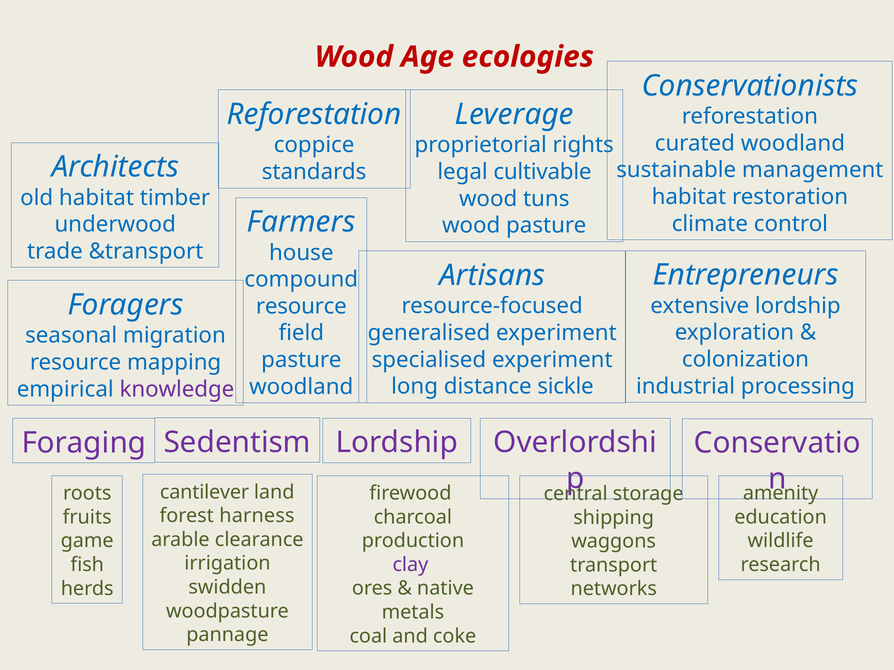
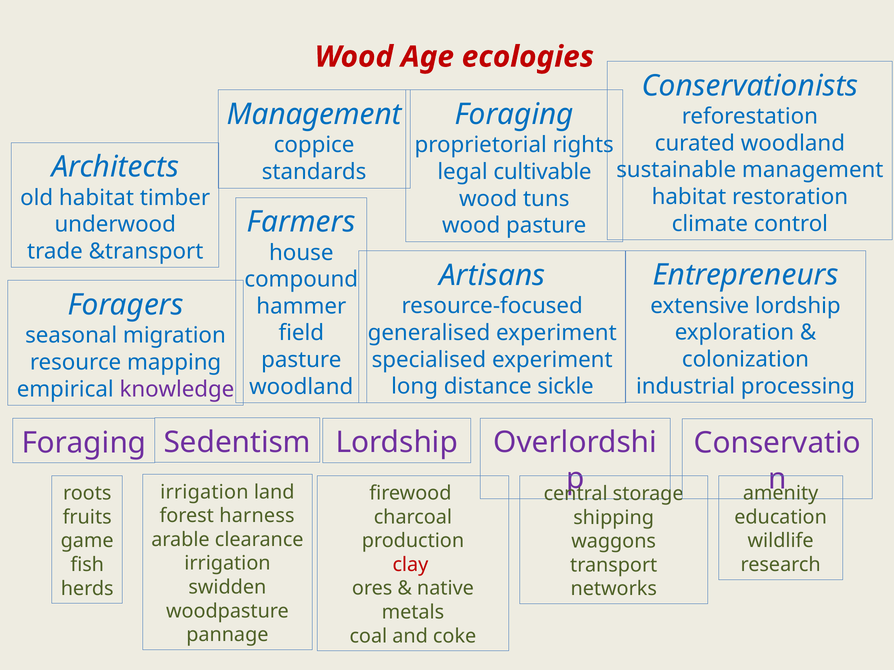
Reforestation: Reforestation -> Management (314, 114)
Leverage: Leverage -> Foraging (514, 114)
resource: resource -> hammer (301, 307)
cantilever: cantilever -> irrigation (204, 492)
clay colour: purple -> red (410, 565)
